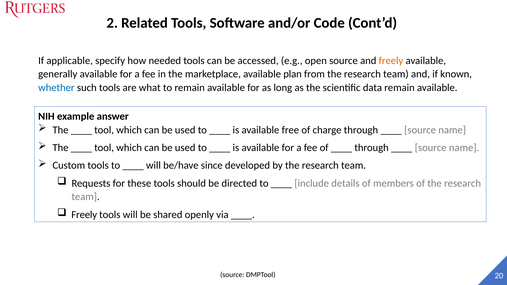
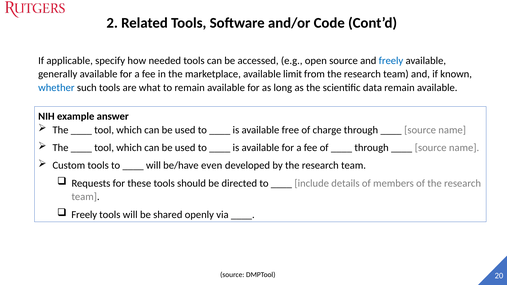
freely colour: orange -> blue (391, 61)
plan: plan -> limit (293, 74)
since: since -> even (212, 166)
